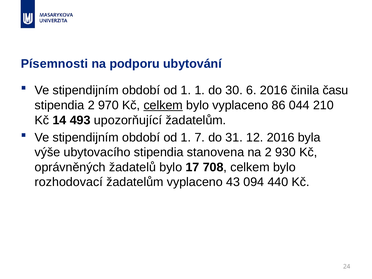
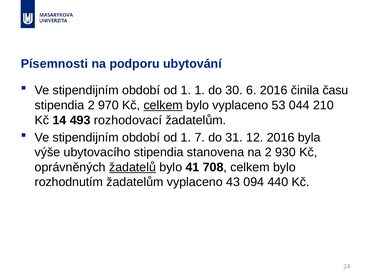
86: 86 -> 53 (279, 105)
upozorňující: upozorňující -> rozhodovací (128, 120)
žadatelů underline: none -> present (133, 167)
17: 17 -> 41 (192, 167)
rozhodovací: rozhodovací -> rozhodnutím (69, 182)
